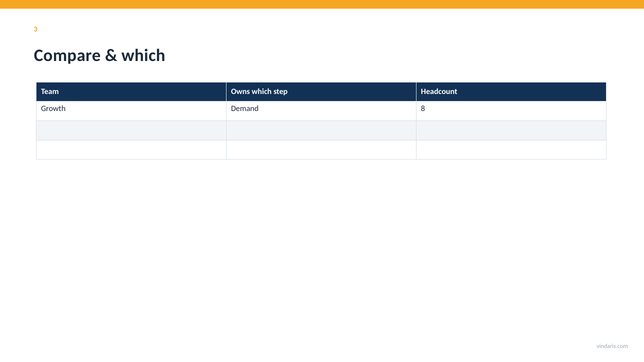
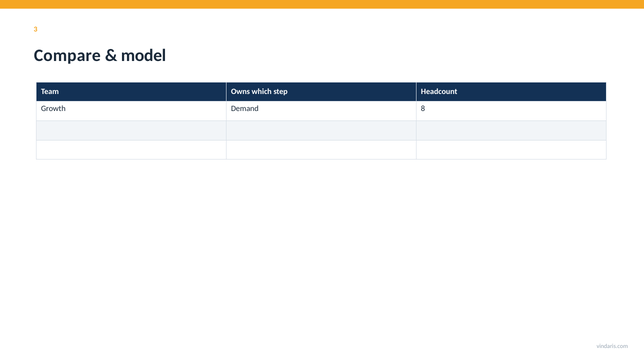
which: which -> model (144, 56)
